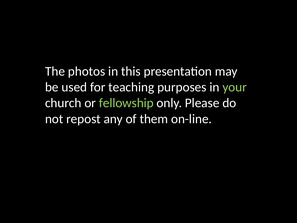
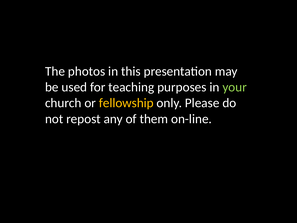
fellowship colour: light green -> yellow (126, 103)
